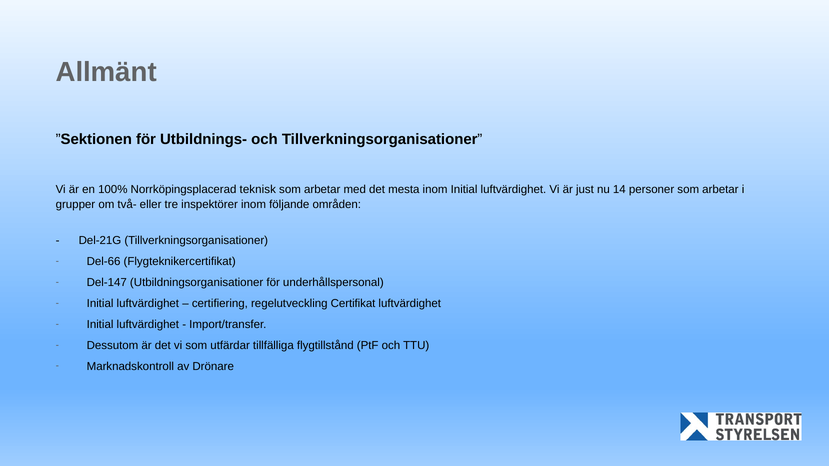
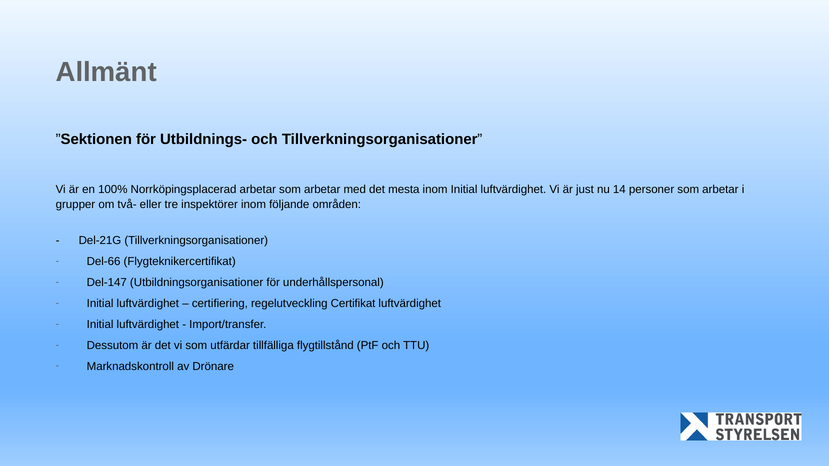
Norrköpingsplacerad teknisk: teknisk -> arbetar (258, 189)
